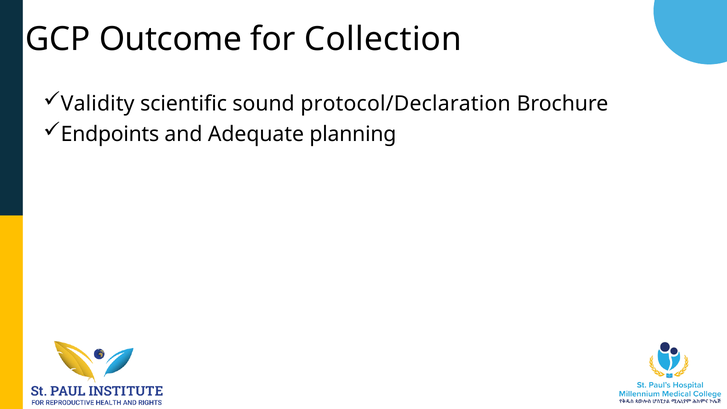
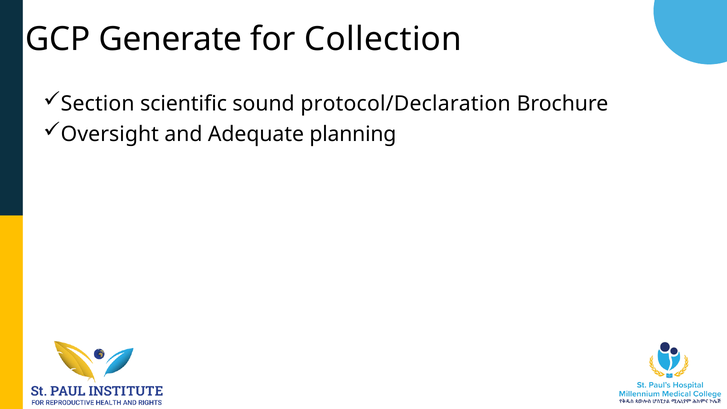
Outcome: Outcome -> Generate (171, 39)
Validity: Validity -> Section (98, 104)
Endpoints: Endpoints -> Oversight (110, 134)
